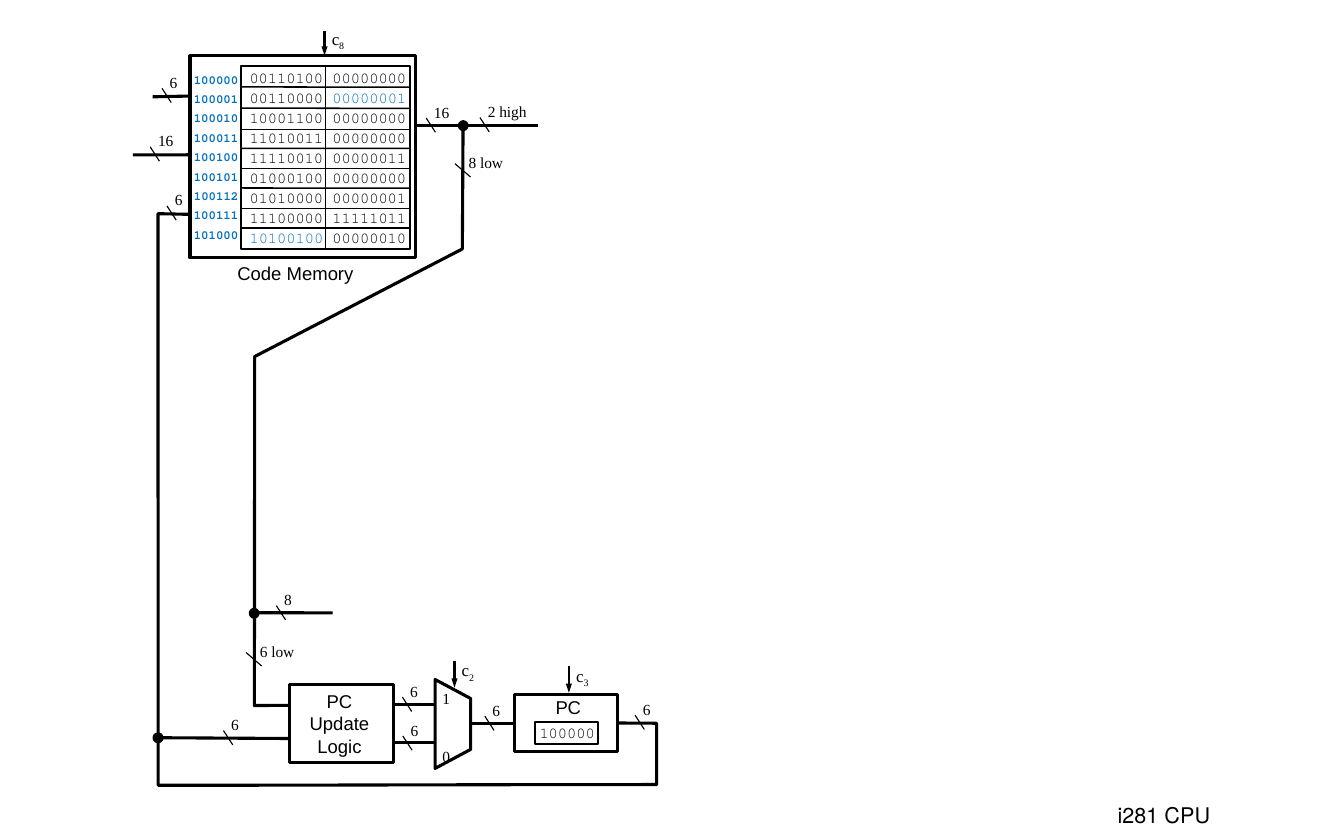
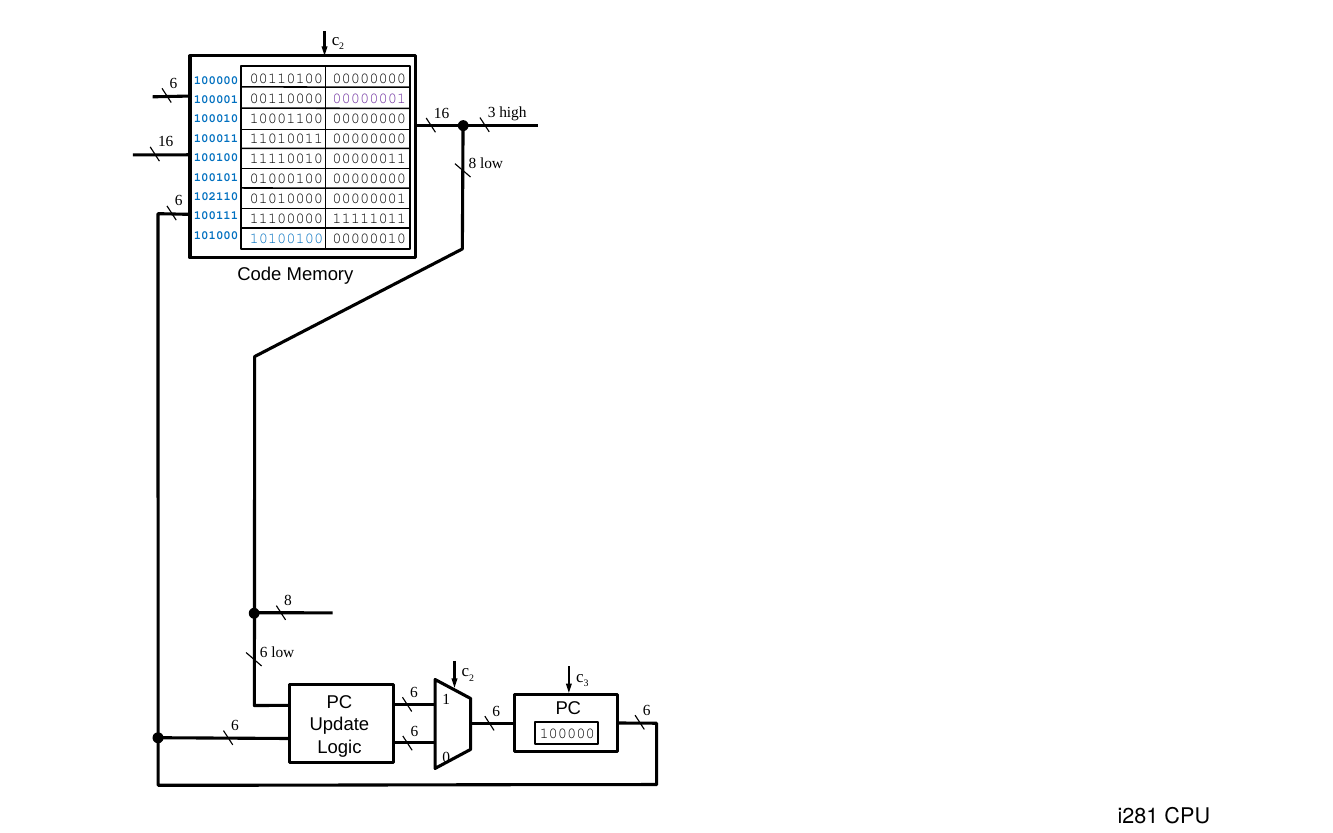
8: 8 -> 2 (342, 47)
00000001 colour: blue -> purple (369, 98)
16 2: 2 -> 3 (492, 113)
100112: 100112 -> 102110 (216, 197)
